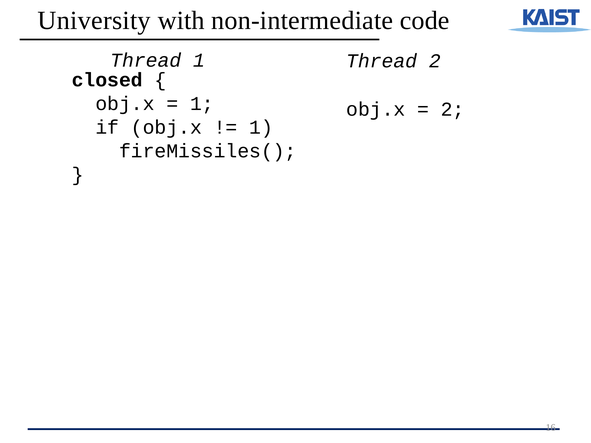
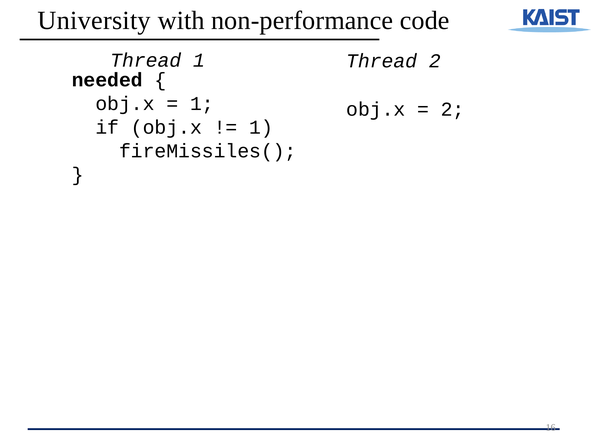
non-intermediate: non-intermediate -> non-performance (302, 21)
closed: closed -> needed (107, 80)
